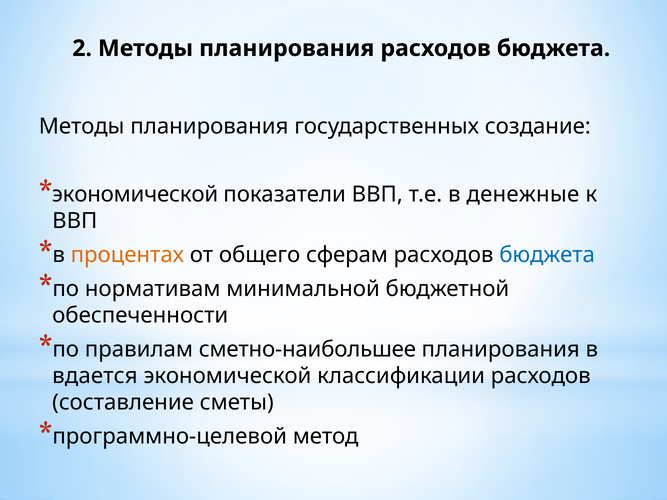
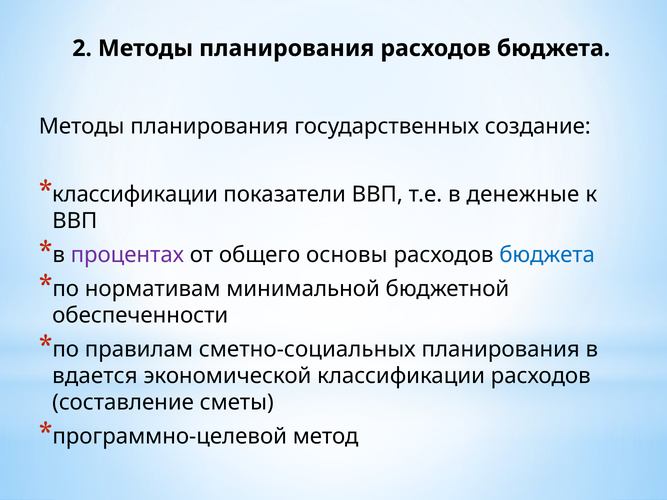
экономической: экономической -> классификации (135, 194)
процентах colour: orange -> purple (127, 255)
сферам: сферам -> основы (347, 255)
сметно-наибольшее: сметно-наибольшее -> сметно-социальных (307, 349)
